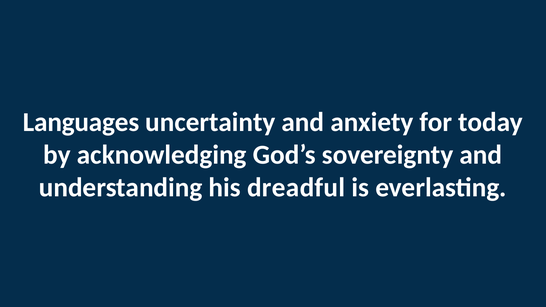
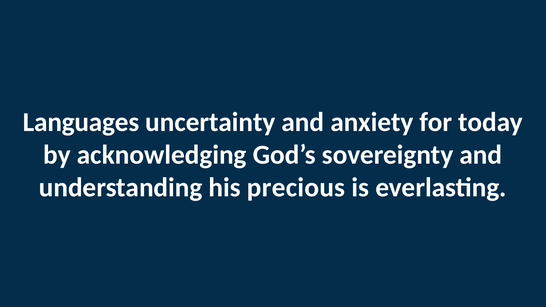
dreadful: dreadful -> precious (296, 188)
